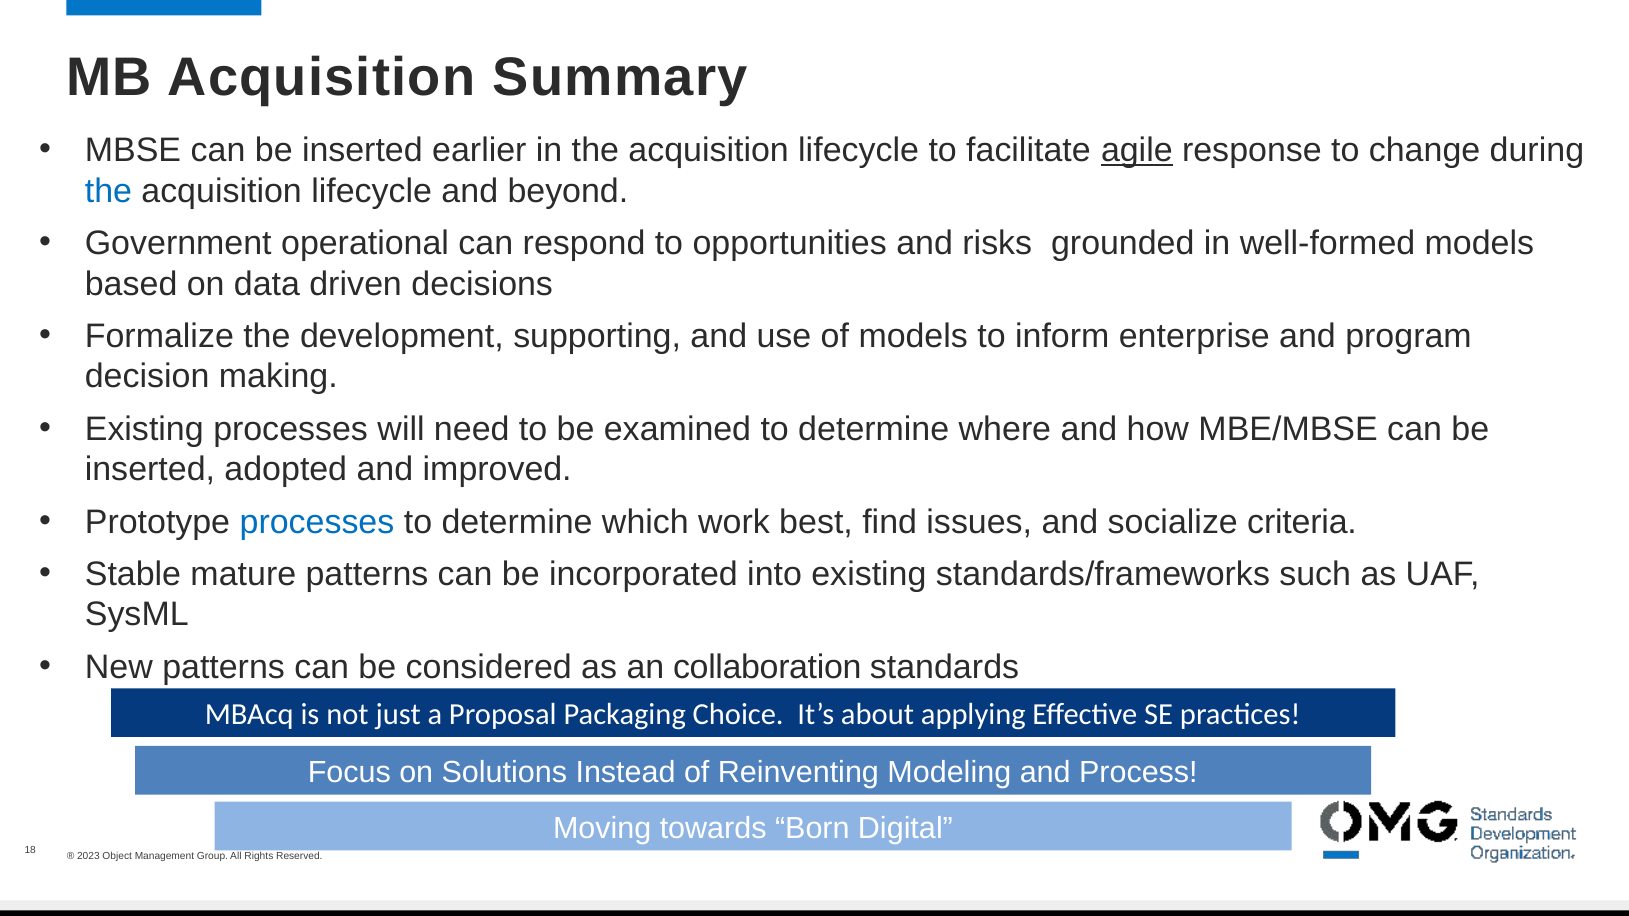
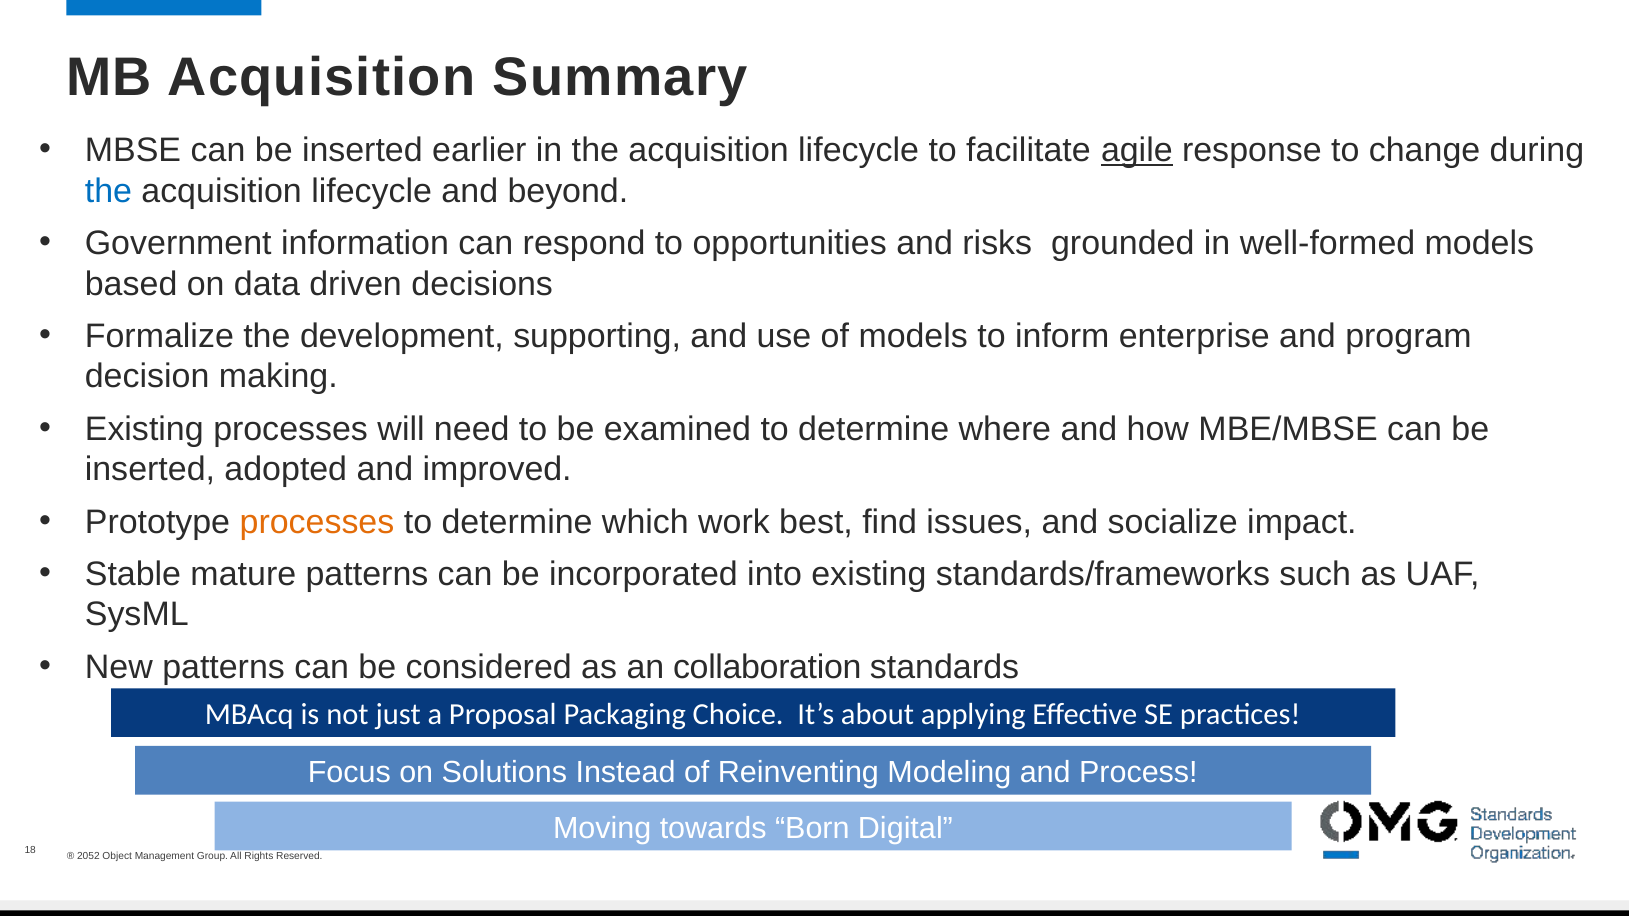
operational: operational -> information (365, 243)
processes colour: blue -> orange (317, 522)
criteria: criteria -> impact (1302, 522)
2023: 2023 -> 2052 (88, 856)
